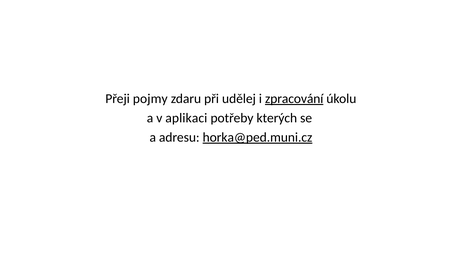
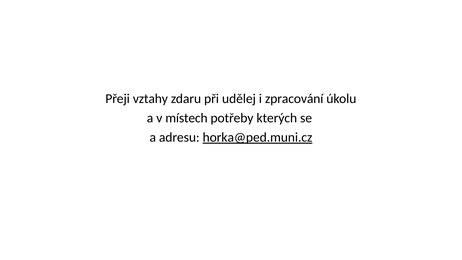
pojmy: pojmy -> vztahy (150, 99)
zpracování underline: present -> none (294, 99)
aplikaci: aplikaci -> místech (186, 118)
